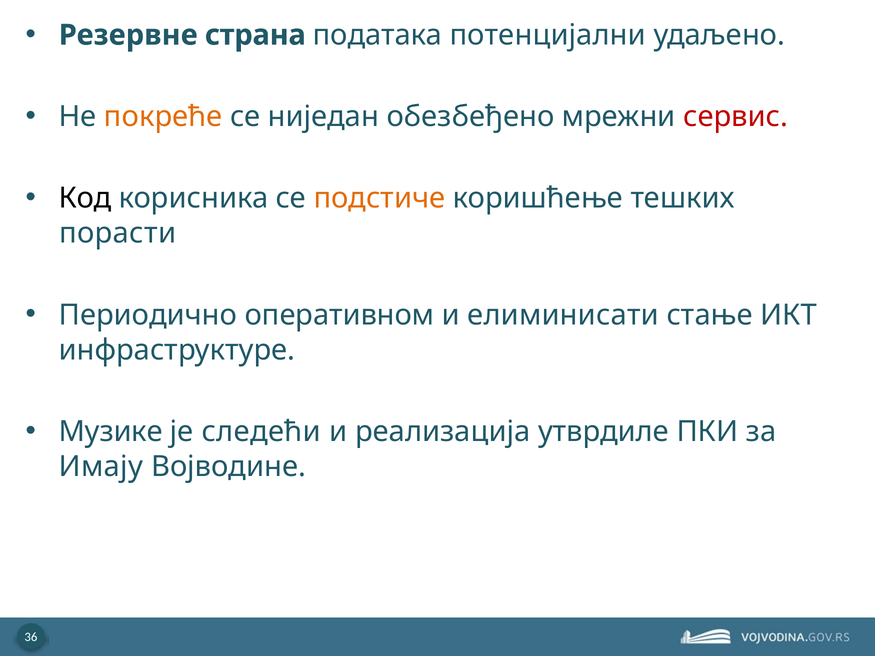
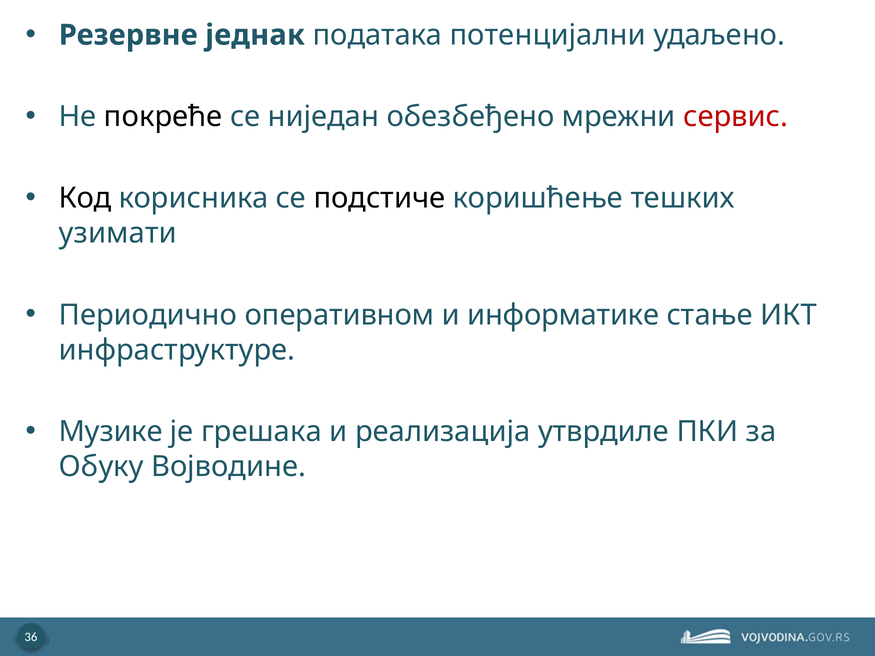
страна: страна -> једнак (255, 35)
покреће colour: orange -> black (163, 117)
подстиче colour: orange -> black (379, 198)
порасти: порасти -> узимати (118, 233)
елиминисати: елиминисати -> информатике (563, 315)
следећи: следећи -> грешака (261, 432)
Имају: Имају -> Обуку (101, 467)
